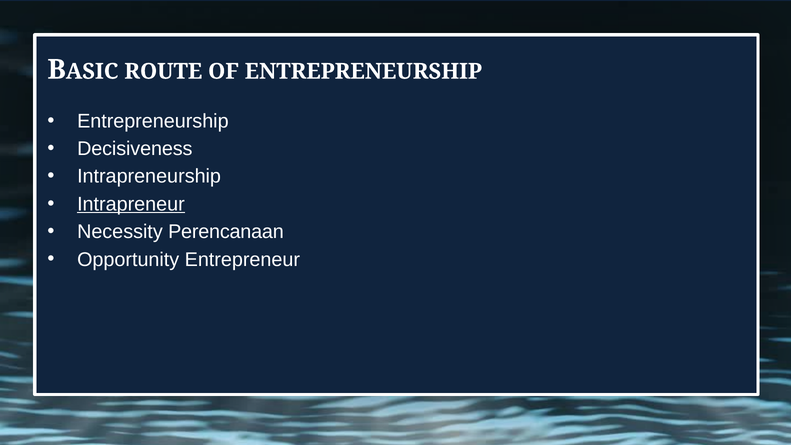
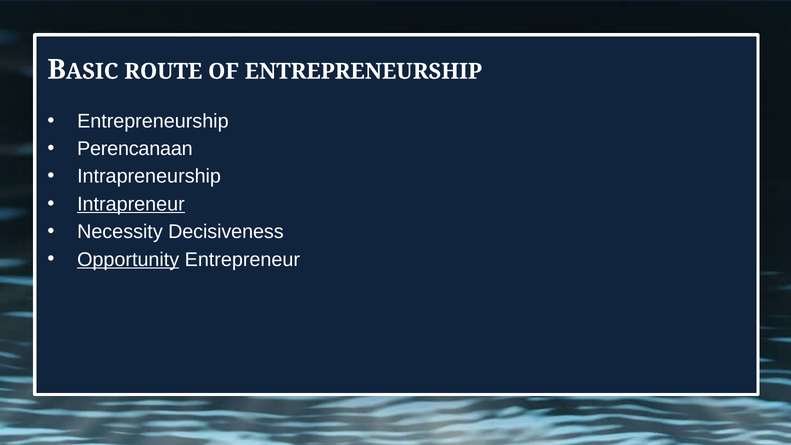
Decisiveness: Decisiveness -> Perencanaan (135, 149)
Perencanaan: Perencanaan -> Decisiveness (226, 232)
Opportunity underline: none -> present (128, 259)
